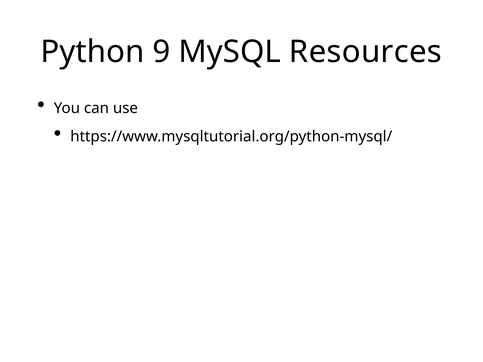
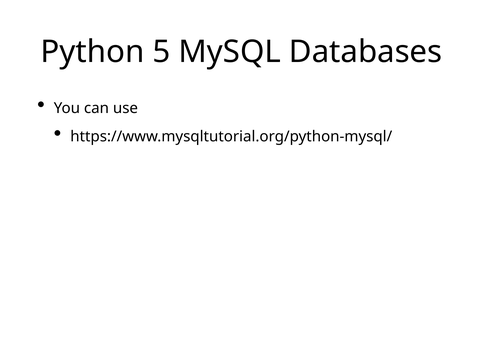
9: 9 -> 5 (161, 52)
Resources: Resources -> Databases (366, 52)
